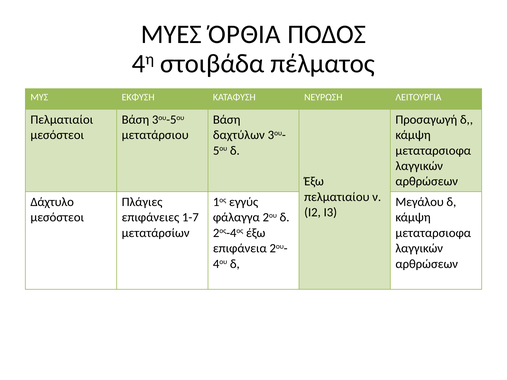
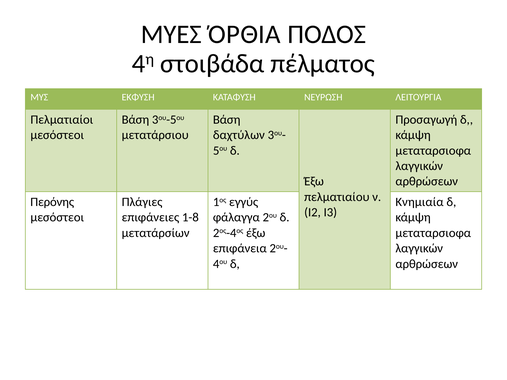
Δάχτυλο: Δάχτυλο -> Περόνης (52, 202)
Μεγάλου: Μεγάλου -> Κνημιαία (420, 202)
1-7: 1-7 -> 1-8 (190, 218)
